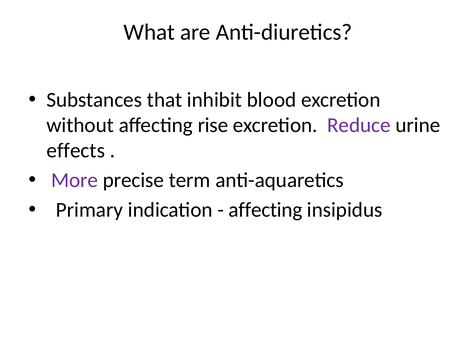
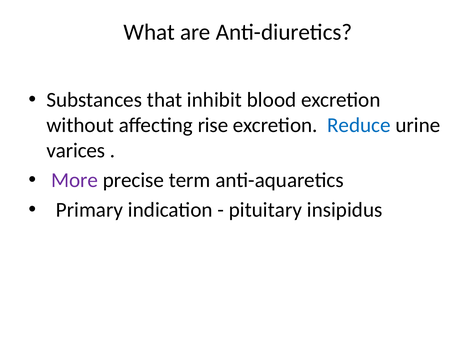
Reduce colour: purple -> blue (359, 125)
effects: effects -> varices (76, 151)
affecting: affecting -> pituitary (265, 210)
